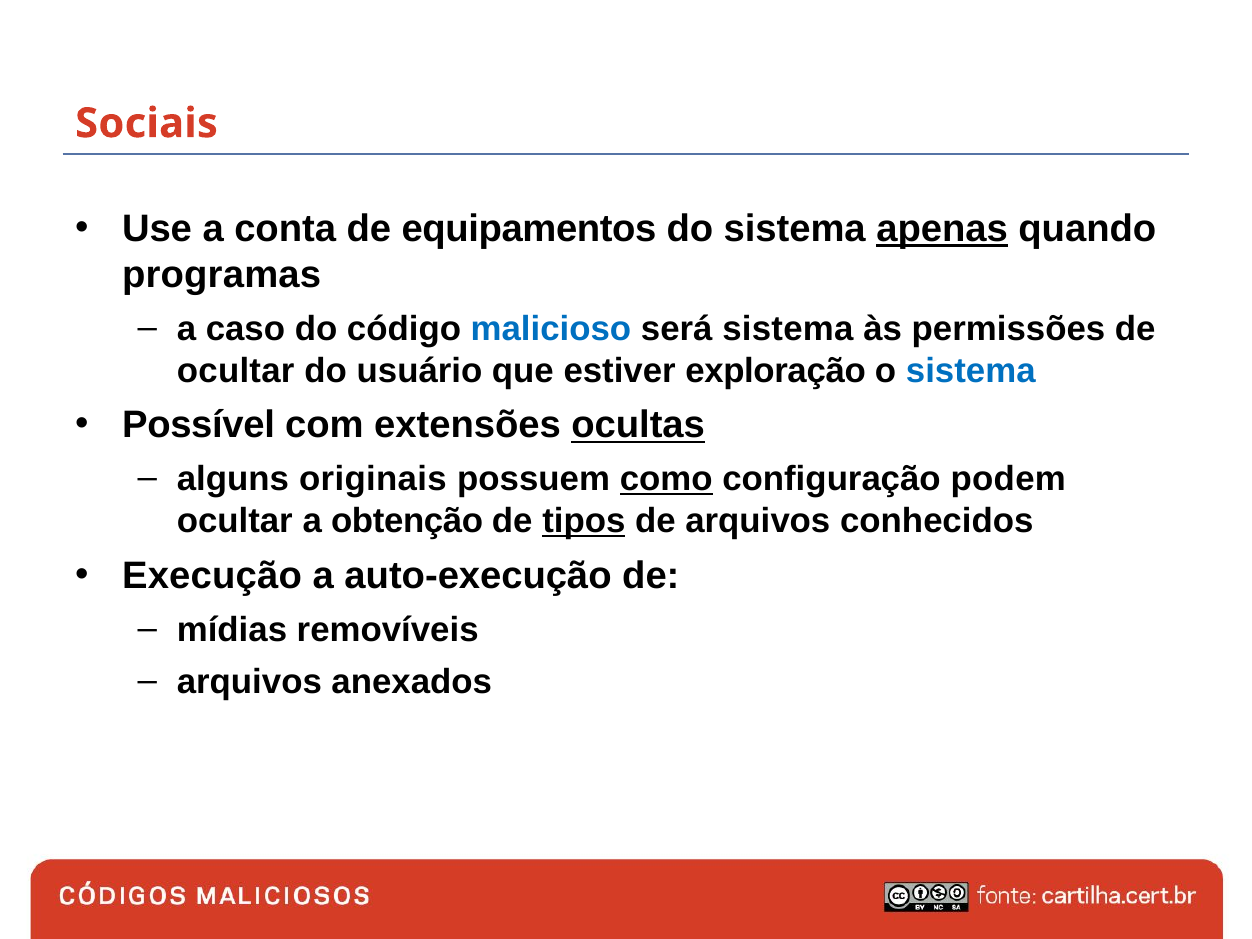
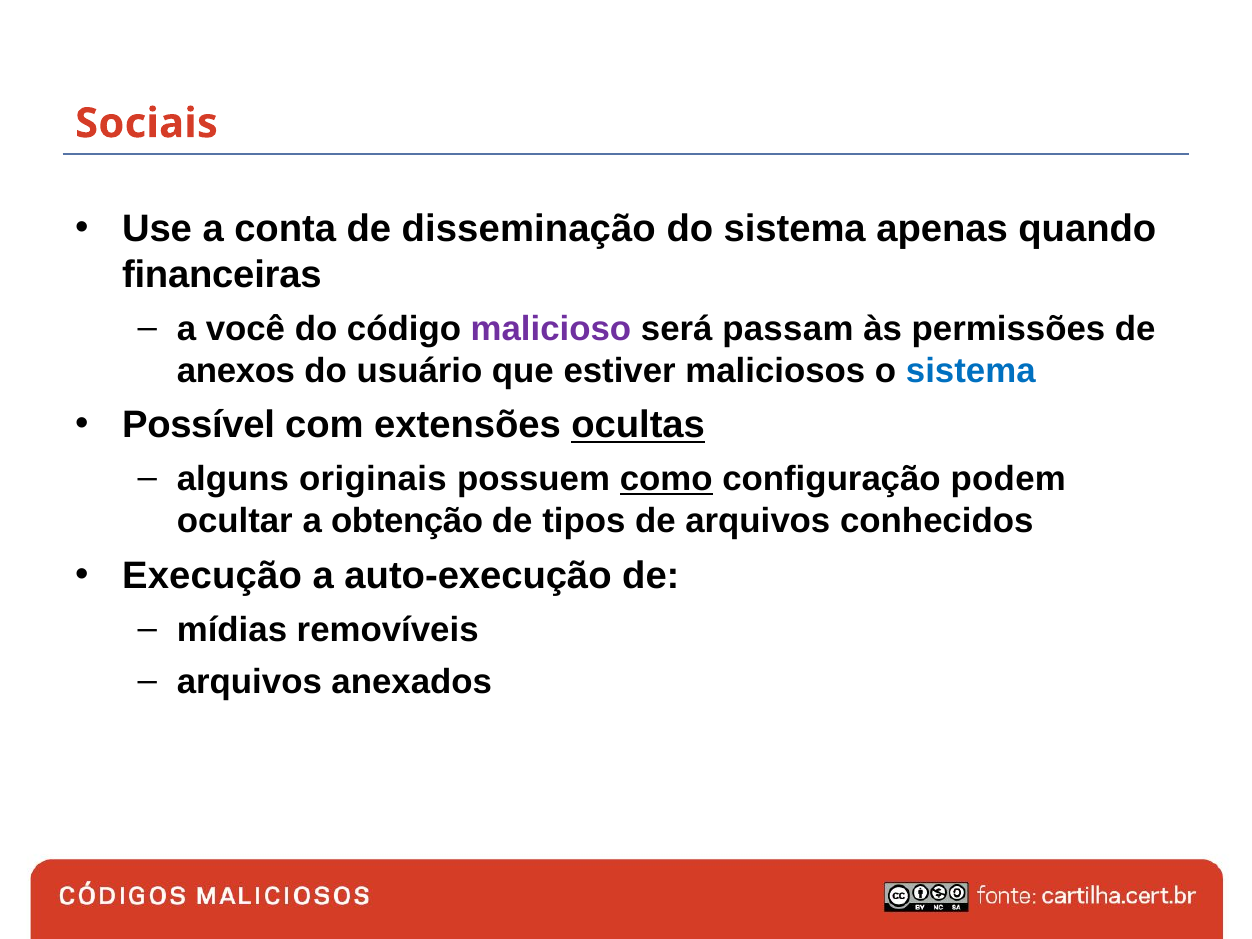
equipamentos: equipamentos -> disseminação (529, 229)
apenas underline: present -> none (942, 229)
programas: programas -> financeiras (222, 275)
caso: caso -> você (245, 329)
malicioso colour: blue -> purple (551, 329)
será sistema: sistema -> passam (788, 329)
ocultar: ocultar -> anexos (236, 371)
exploração: exploração -> maliciosos (775, 371)
tipos underline: present -> none (584, 521)
